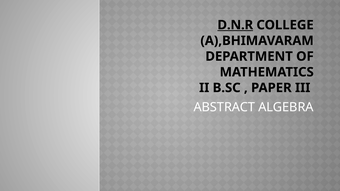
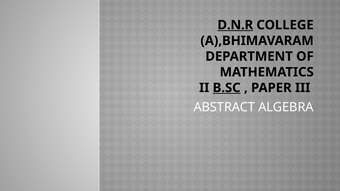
B.SC underline: none -> present (227, 88)
